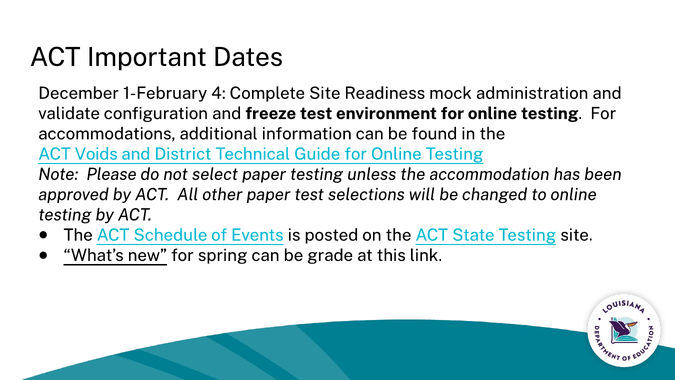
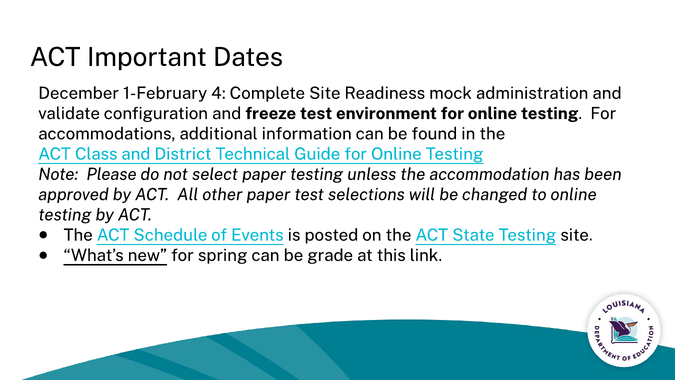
Voids: Voids -> Class (96, 154)
